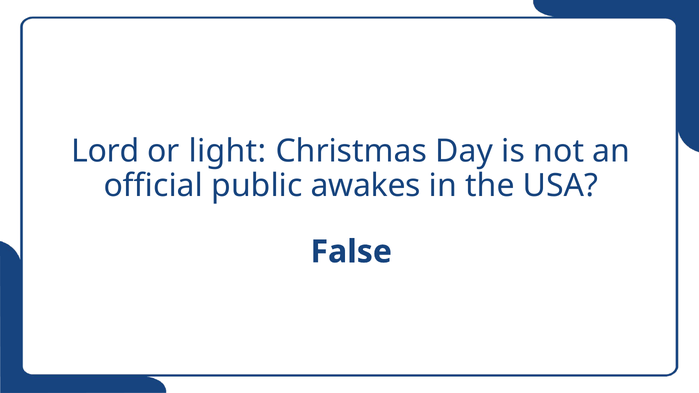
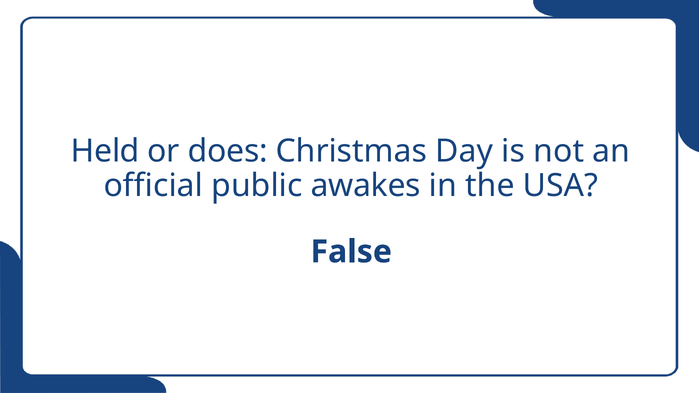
Lord: Lord -> Held (105, 151)
light: light -> does (228, 151)
